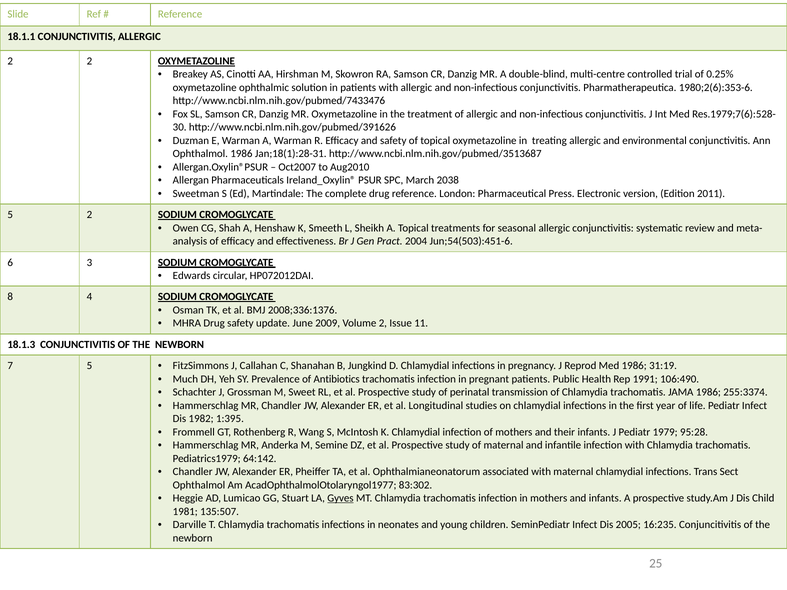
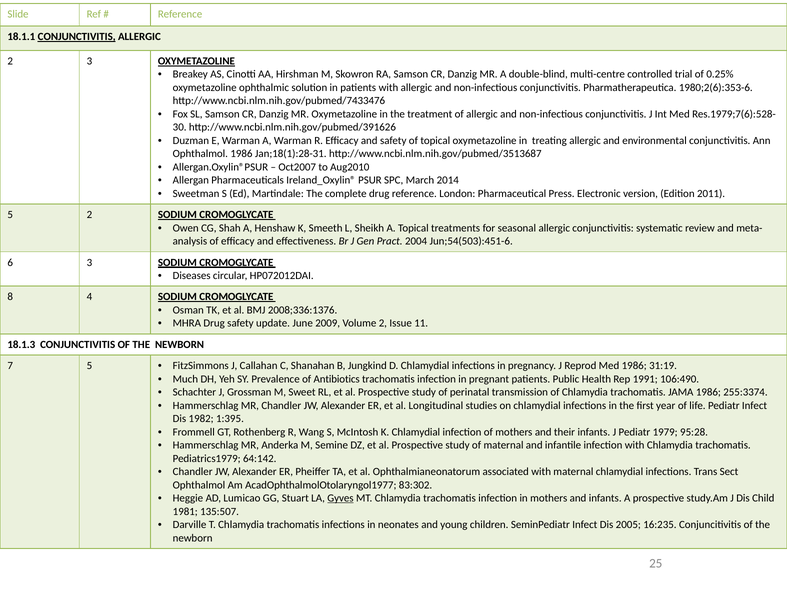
CONJUNCTIVITIS underline: none -> present (77, 37)
2 2: 2 -> 3 (89, 61)
2038: 2038 -> 2014 (448, 180)
Edwards: Edwards -> Diseases (192, 276)
